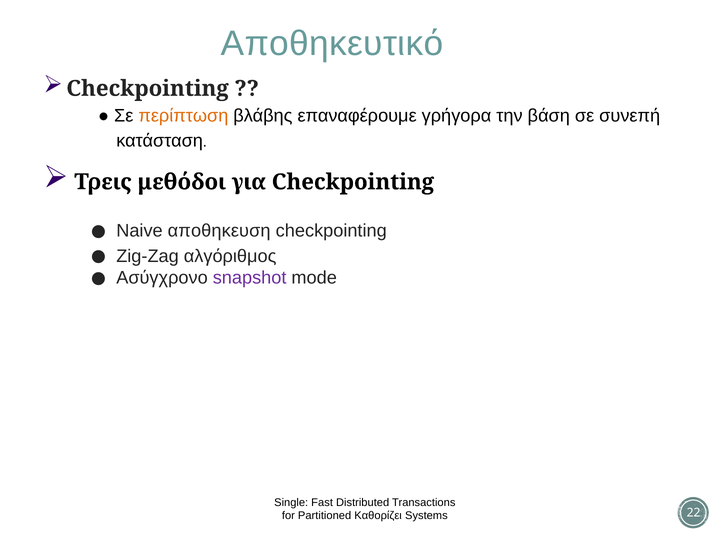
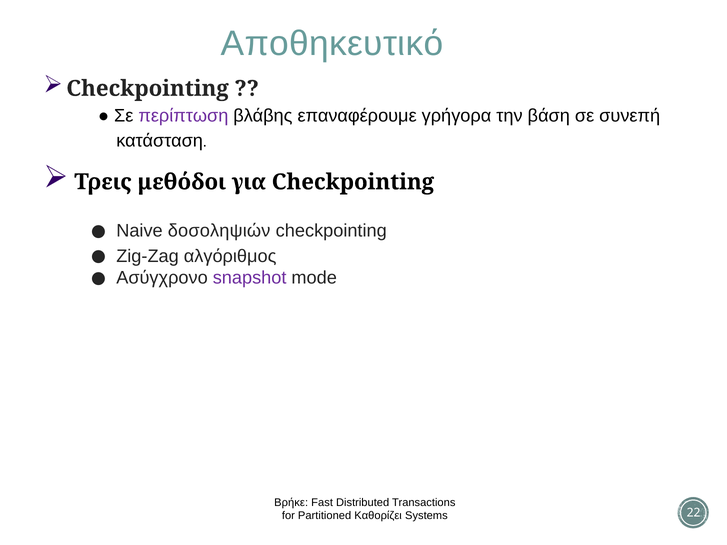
περίπτωση colour: orange -> purple (183, 116)
αποθηκευση: αποθηκευση -> δοσοληψιών (219, 231)
Single: Single -> Βρήκε (291, 503)
